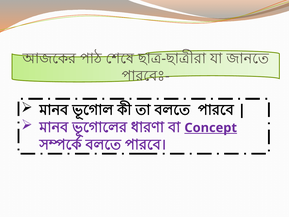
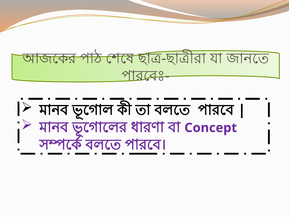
Concept underline: present -> none (211, 128)
